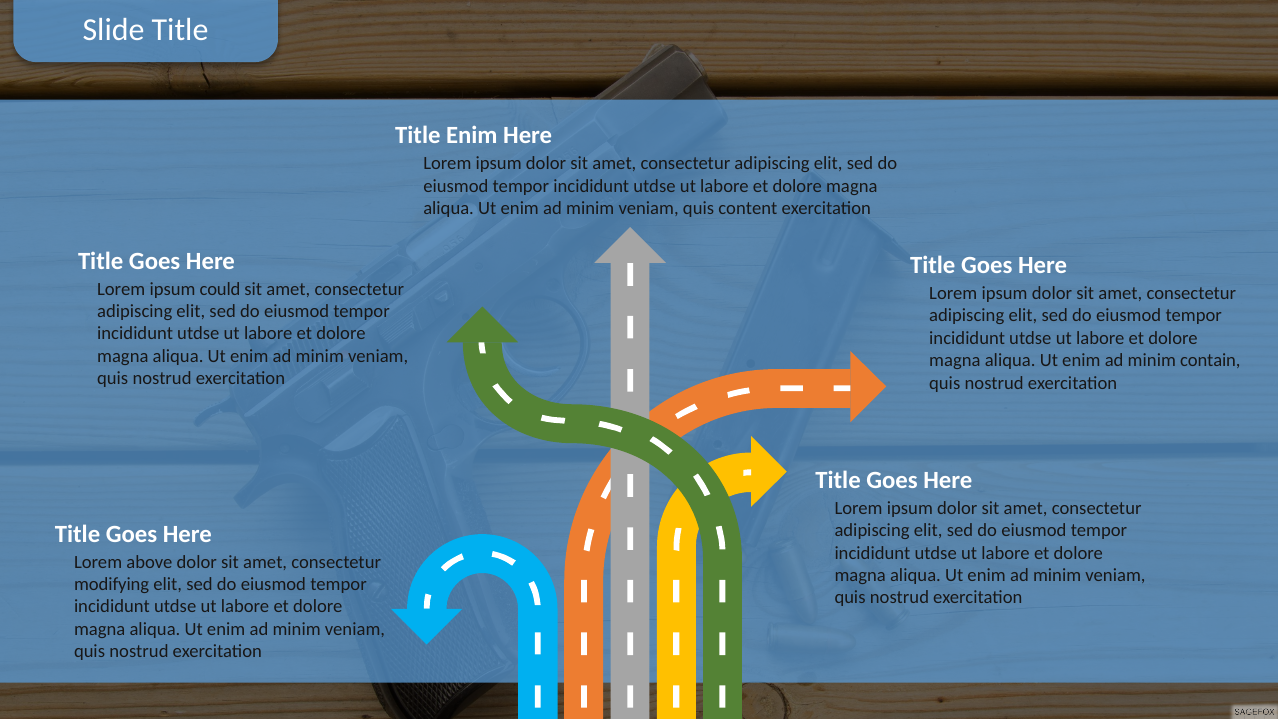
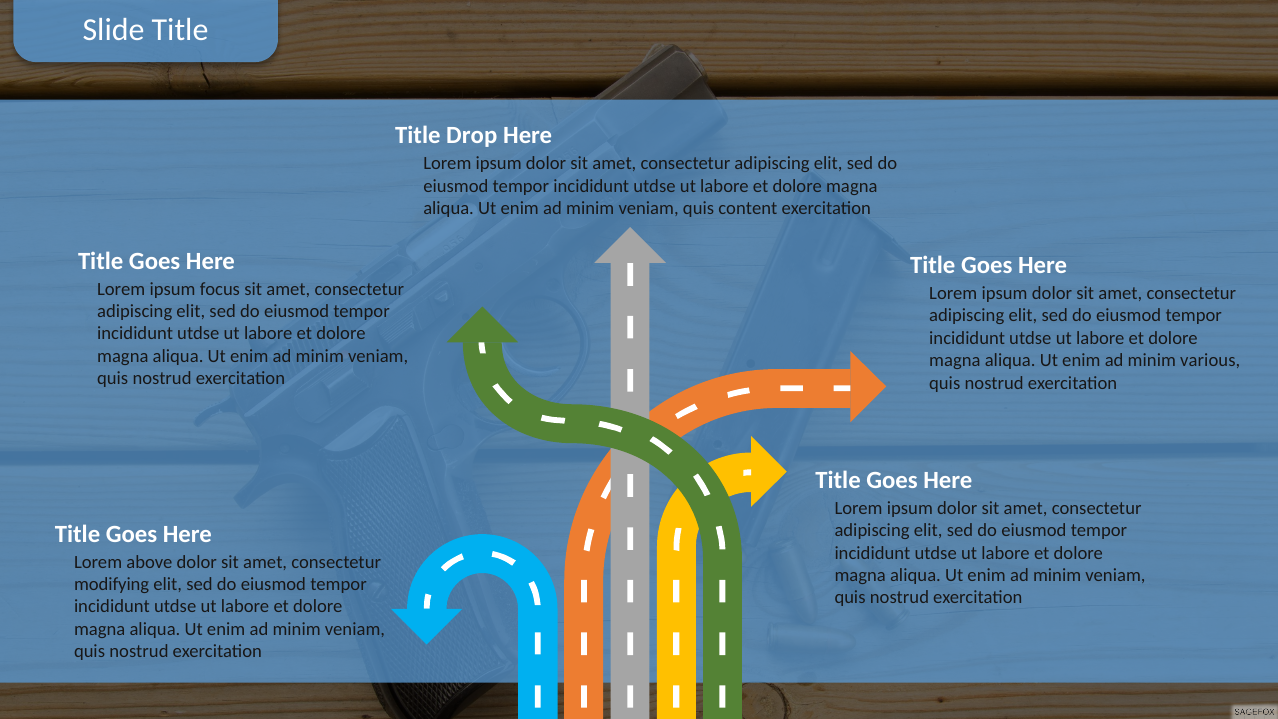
Title Enim: Enim -> Drop (472, 136)
could: could -> focus (220, 289)
contain: contain -> various (1210, 360)
